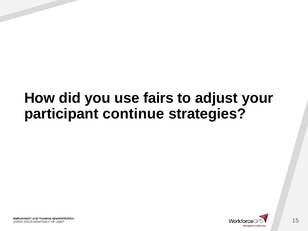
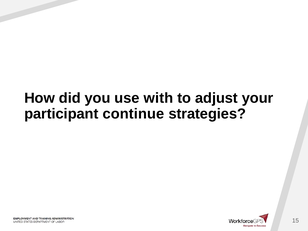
fairs: fairs -> with (158, 98)
